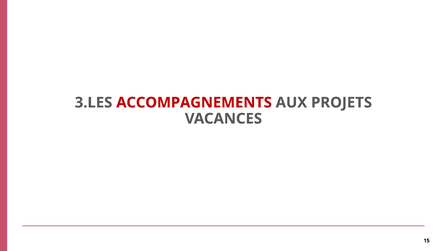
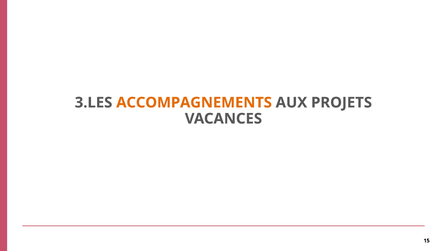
ACCOMPAGNEMENTS colour: red -> orange (194, 103)
